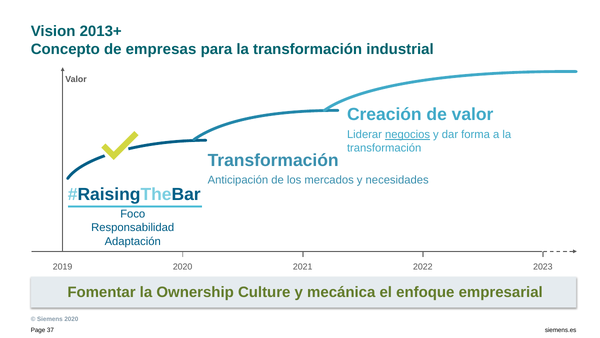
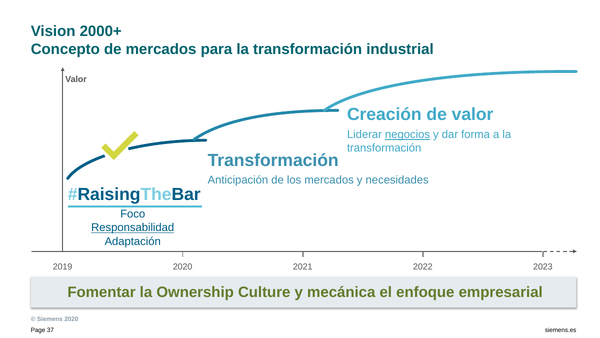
2013+: 2013+ -> 2000+ (101, 31)
de empresas: empresas -> mercados (161, 49)
Responsabilidad underline: none -> present (133, 227)
